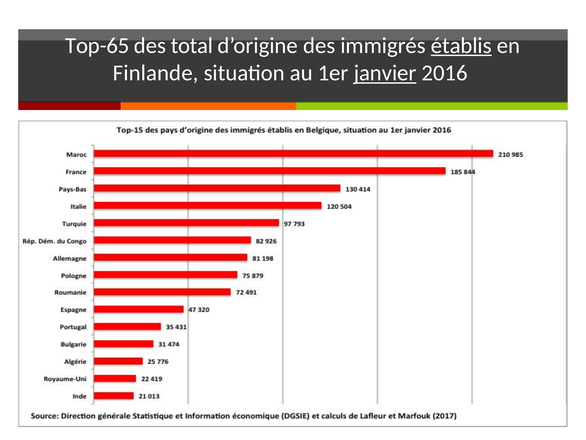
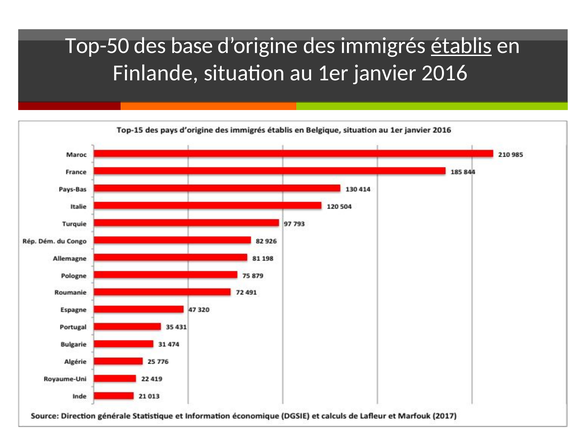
Top-65: Top-65 -> Top-50 (97, 46)
total: total -> base (192, 46)
janvier underline: present -> none (385, 73)
